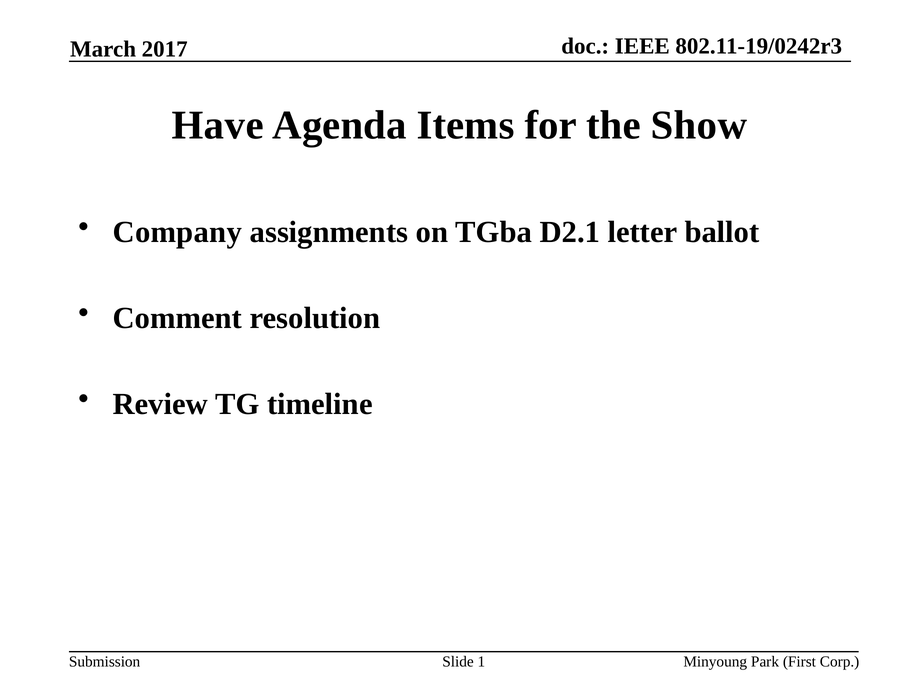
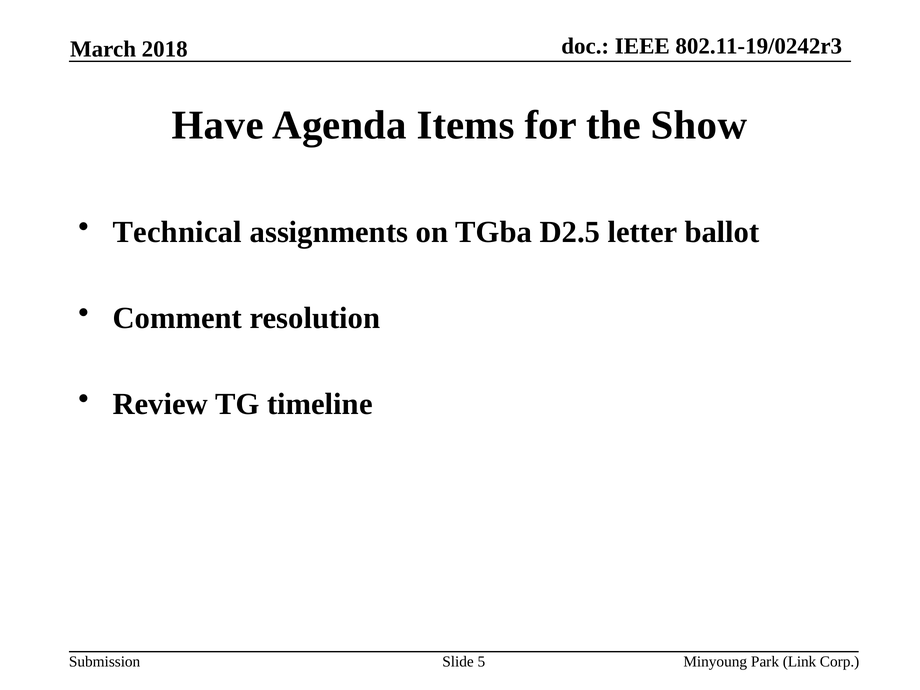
2017: 2017 -> 2018 (165, 49)
Company: Company -> Technical (177, 232)
D2.1: D2.1 -> D2.5 (570, 232)
1: 1 -> 5 (481, 662)
First: First -> Link (800, 662)
